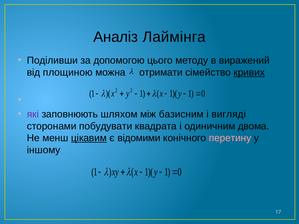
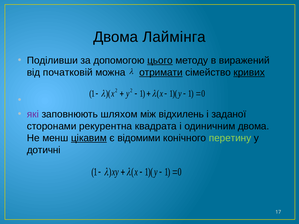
Аналіз: Аналіз -> Двома (116, 37)
цього underline: none -> present (160, 61)
площиною: площиною -> початковій (68, 72)
отримати underline: none -> present (161, 72)
базисним: базисним -> відхилень (181, 114)
вигляді: вигляді -> заданої (229, 114)
побудувати: побудувати -> рекурентна (106, 126)
перетину colour: pink -> light green (230, 138)
іншому: іншому -> дотичні (44, 150)
